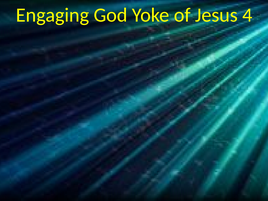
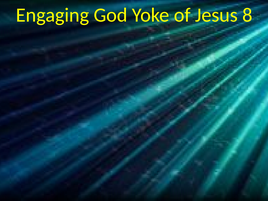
4: 4 -> 8 (247, 15)
